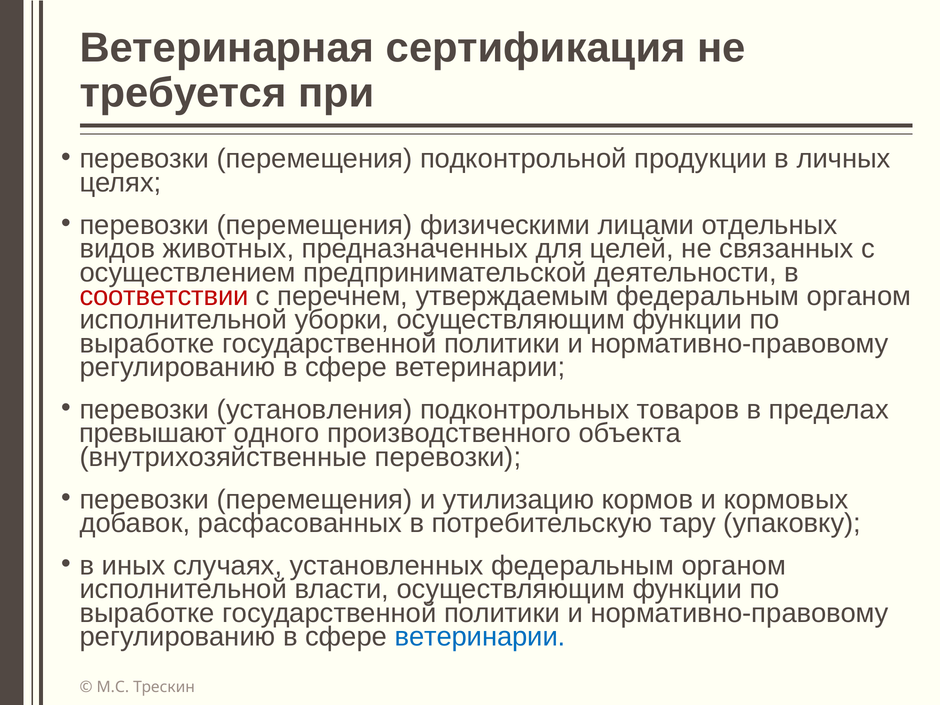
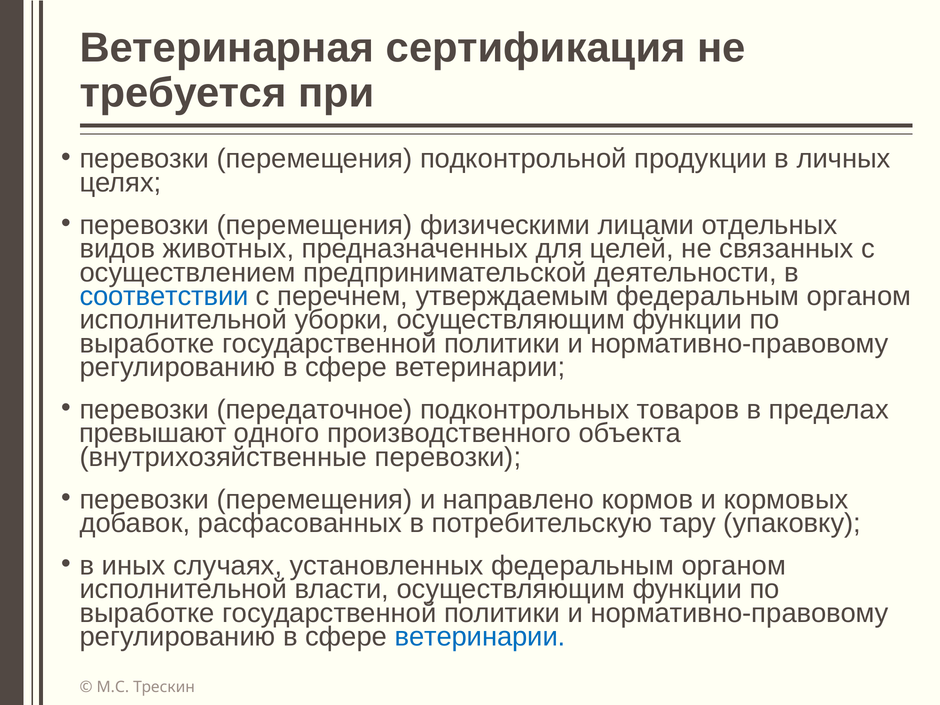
соответствии colour: red -> blue (164, 296)
установления: установления -> передаточное (315, 410)
утилизацию: утилизацию -> направлено (519, 500)
